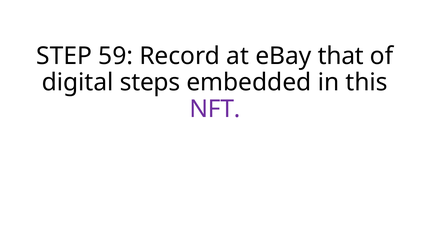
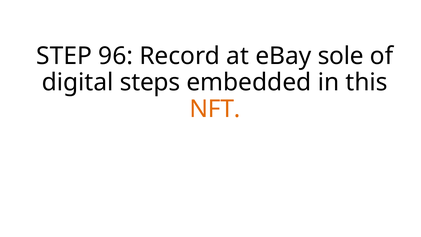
59: 59 -> 96 (116, 56)
that: that -> sole (341, 56)
NFT colour: purple -> orange (215, 109)
